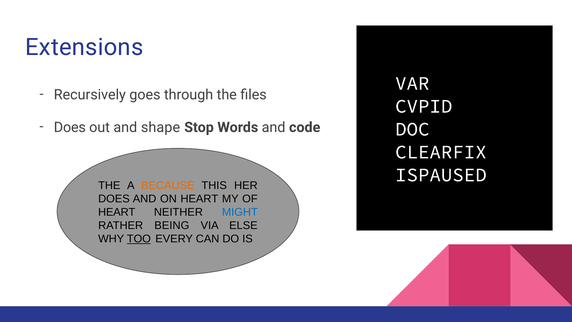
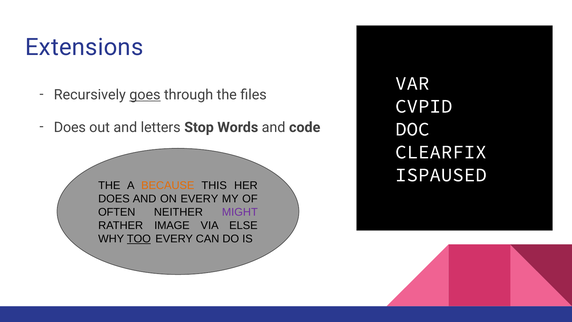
goes underline: none -> present (145, 95)
shape: shape -> letters (161, 127)
ON HEART: HEART -> EVERY (199, 199)
HEART: HEART -> OFTEN (117, 212)
MIGHT colour: blue -> purple (240, 212)
BEING: BEING -> IMAGE (172, 225)
